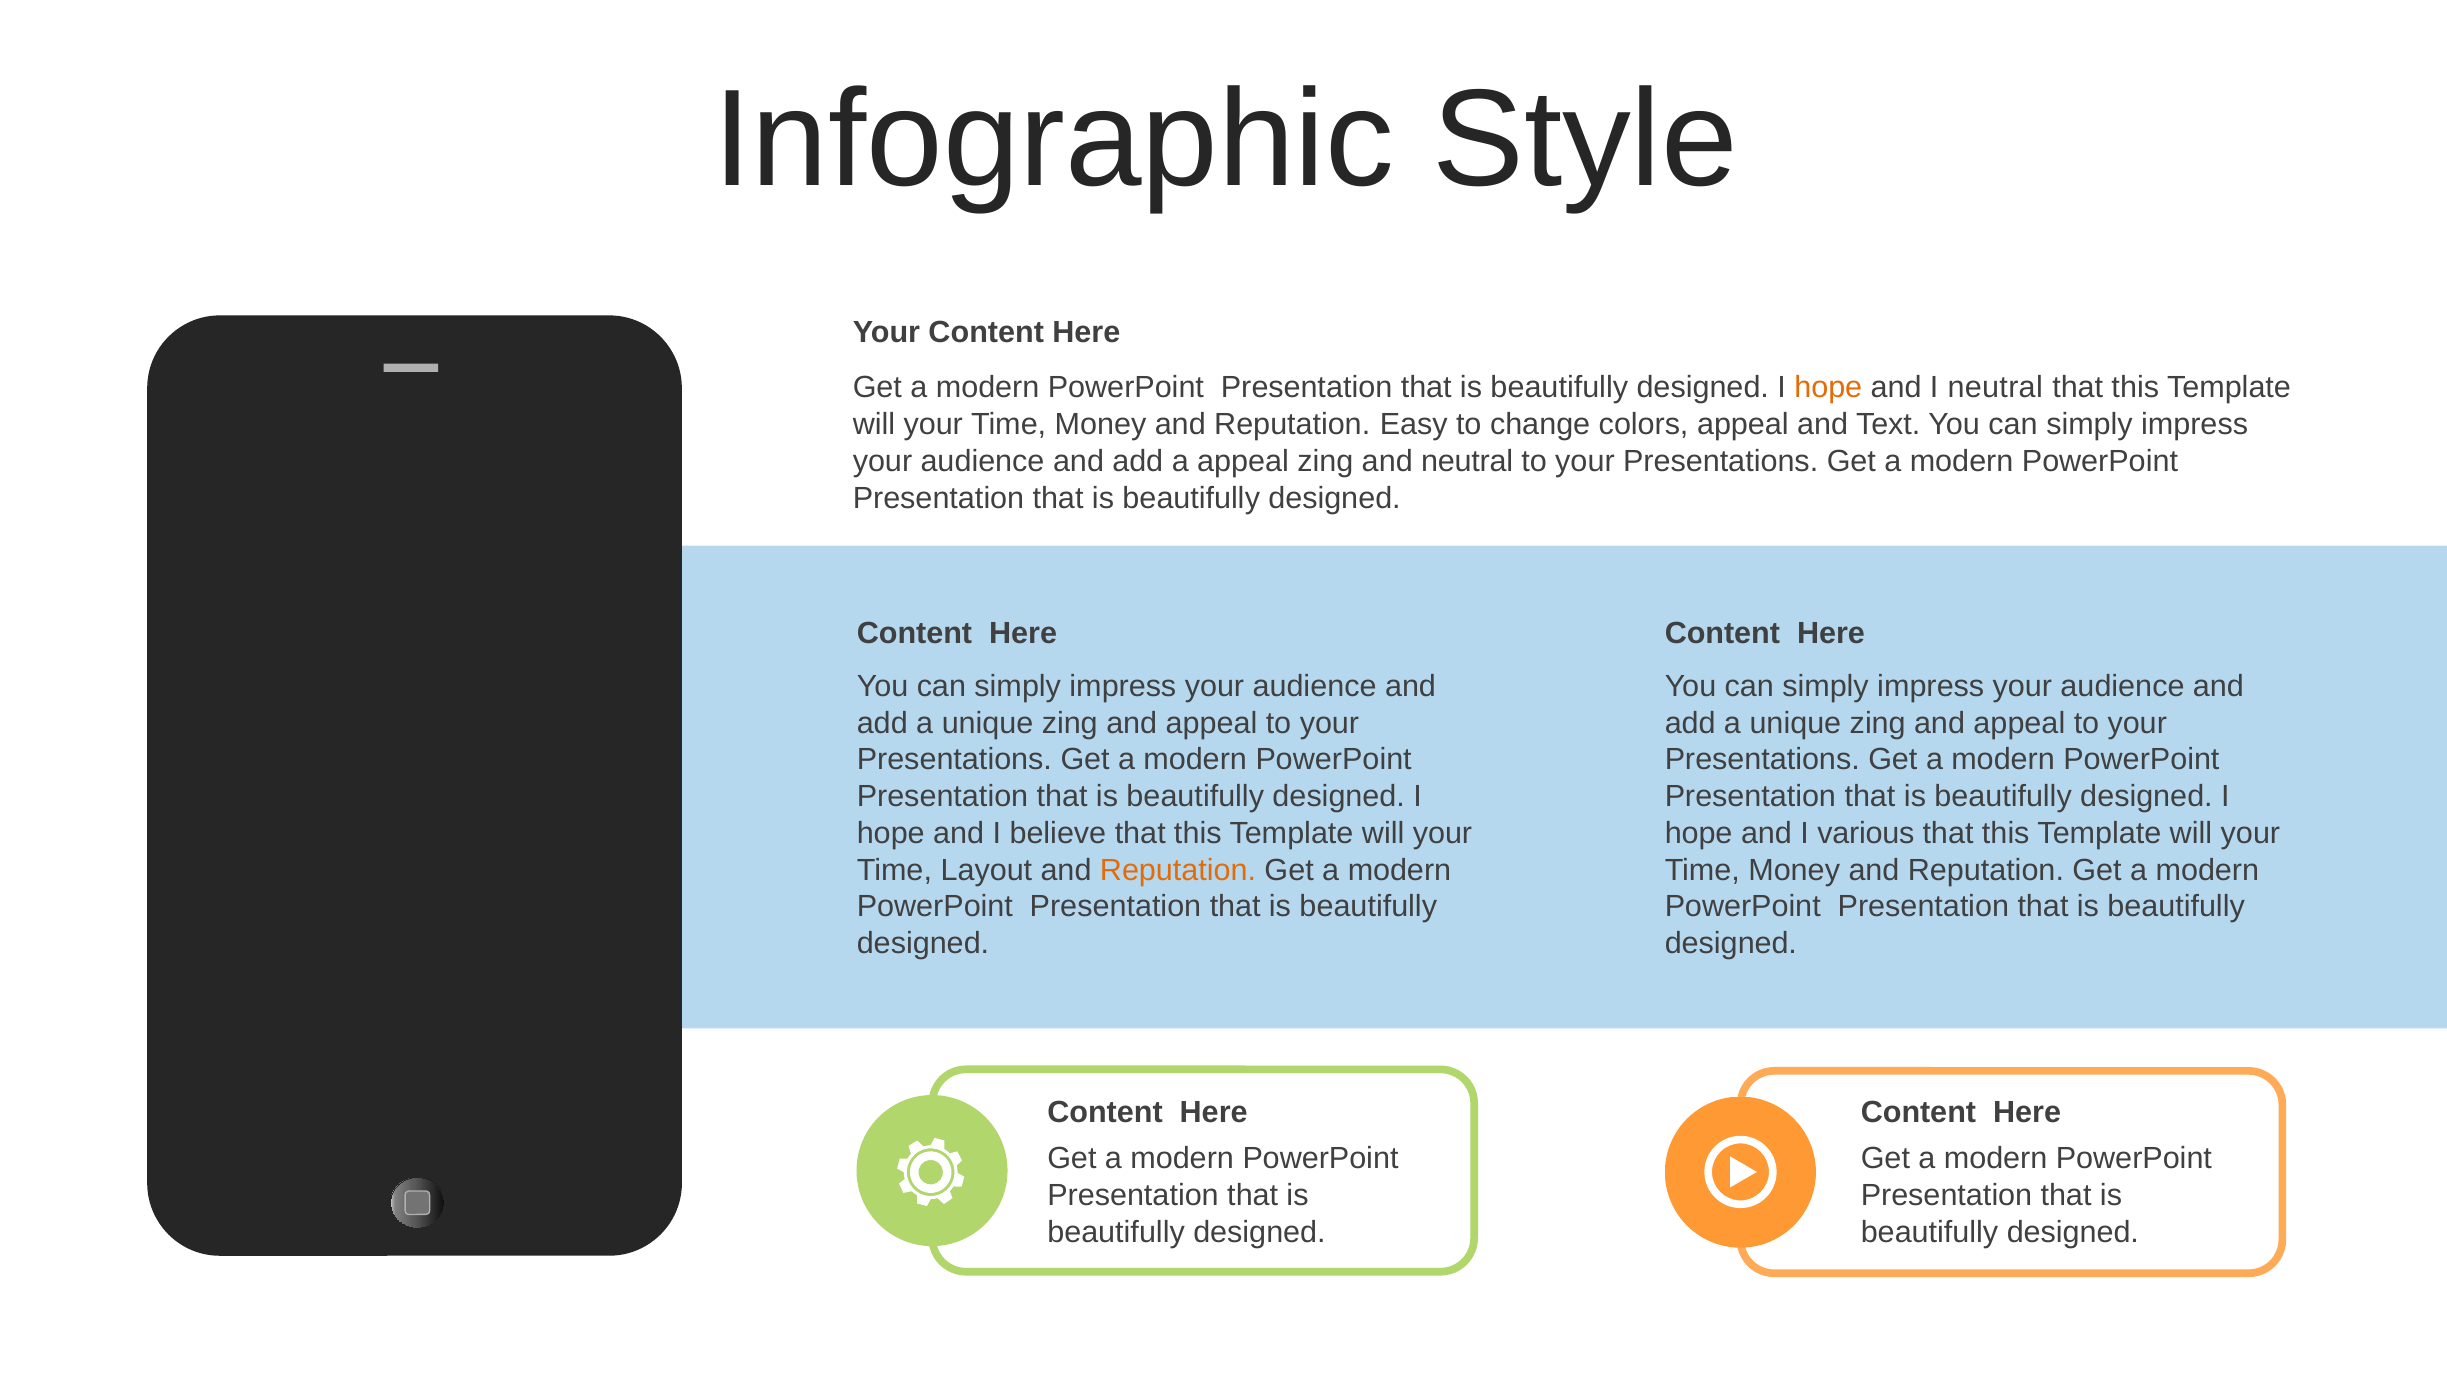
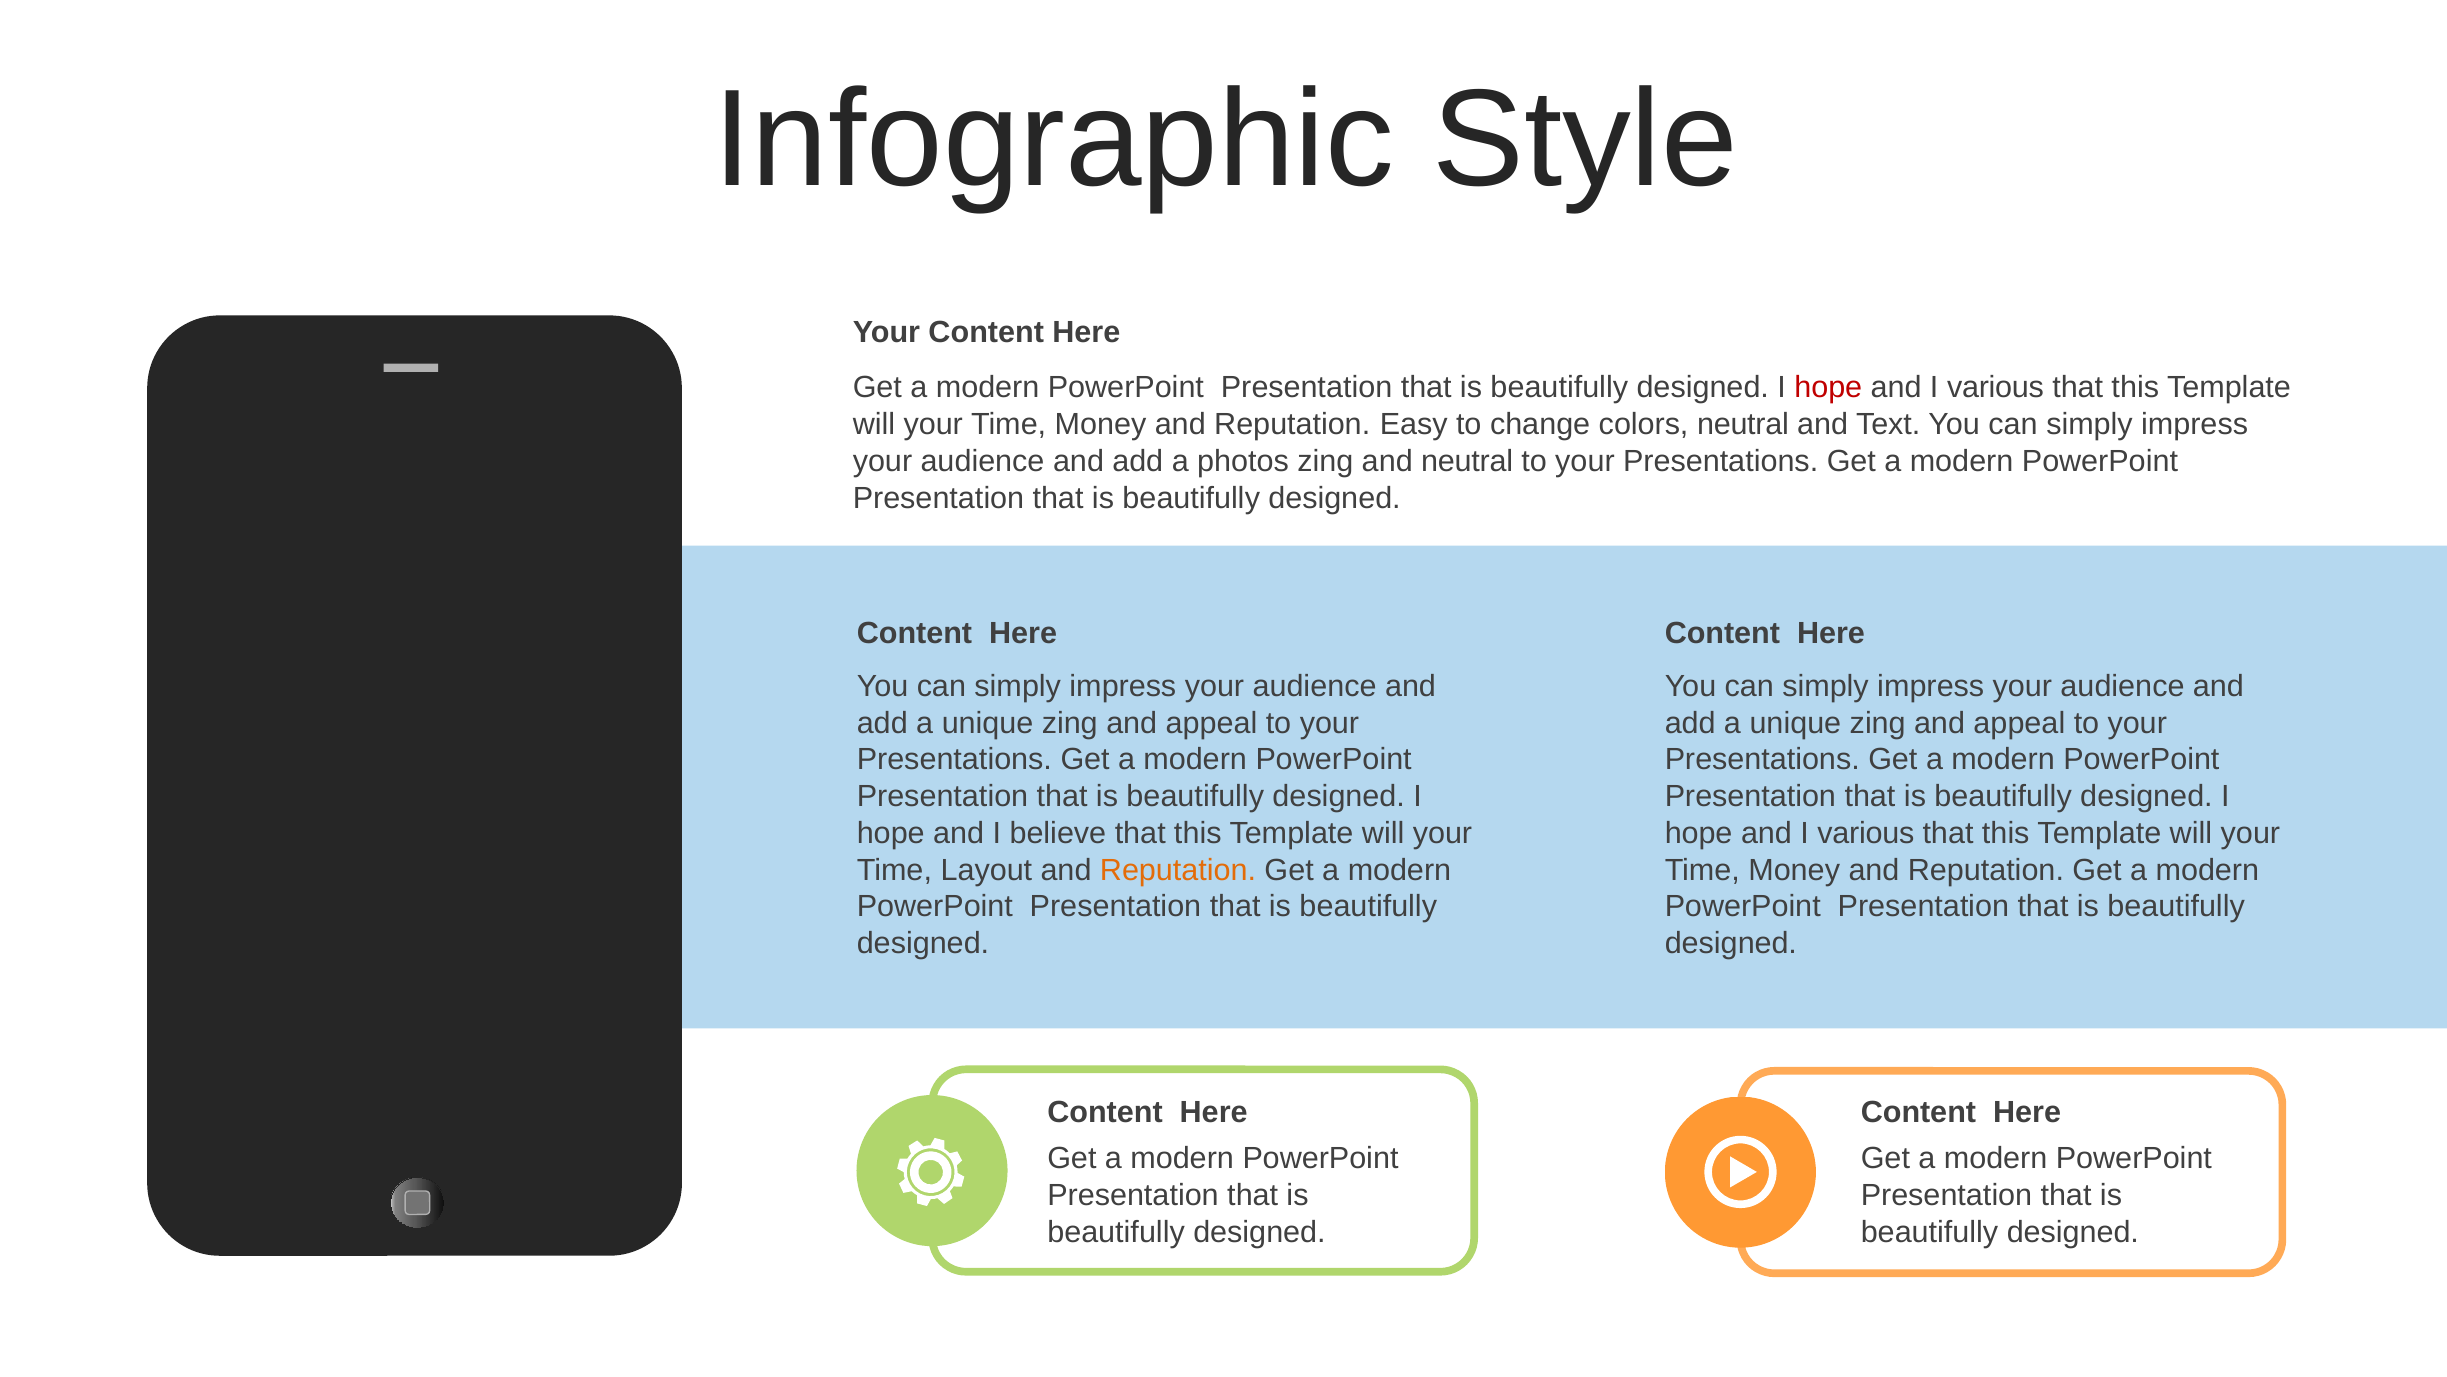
hope colour: orange -> red (1828, 388)
neutral: neutral -> various (1995, 388)
colors appeal: appeal -> neutral (1743, 424)
a appeal: appeal -> photos (1243, 461)
